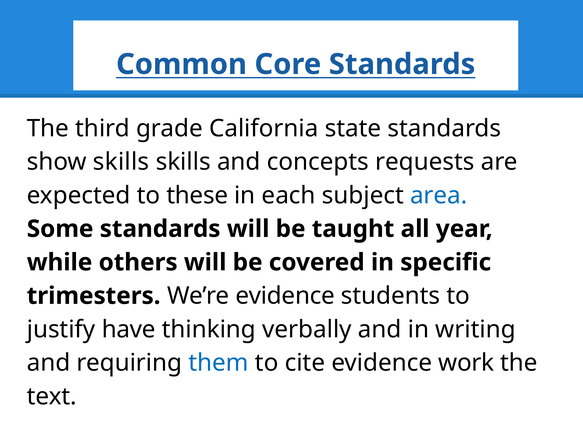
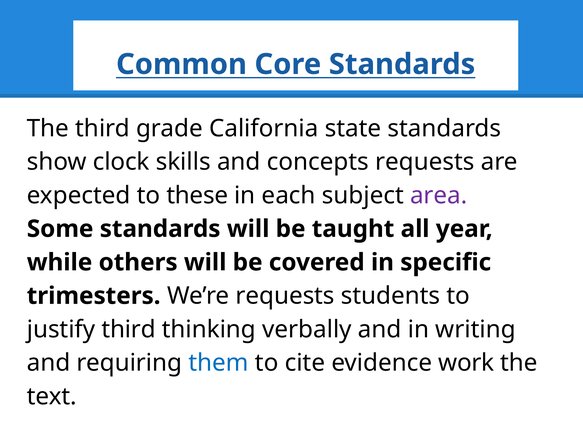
show skills: skills -> clock (121, 162)
area colour: blue -> purple (439, 196)
We’re evidence: evidence -> requests (285, 296)
justify have: have -> third (129, 330)
